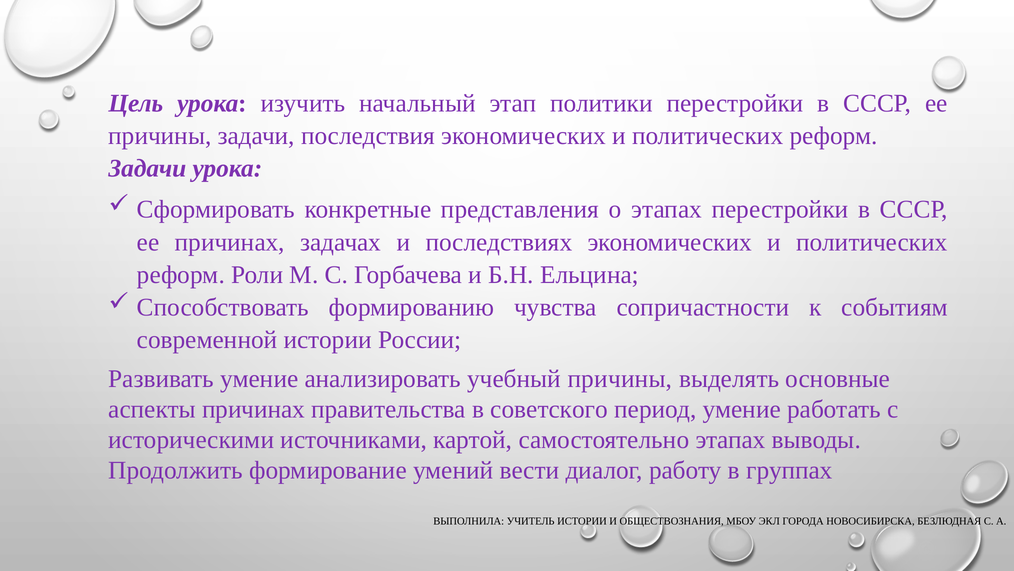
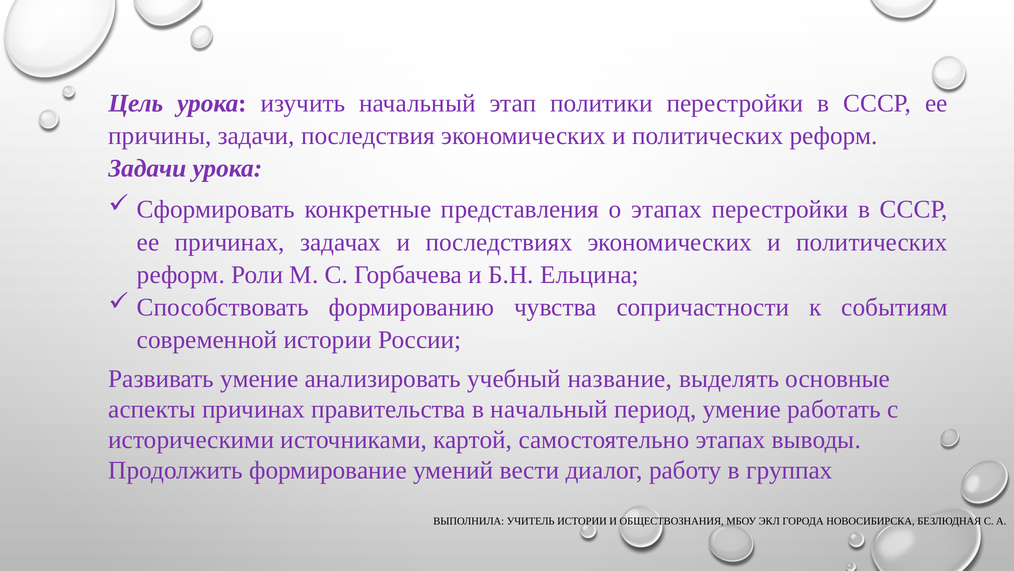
учебный причины: причины -> название (620, 378)
в советского: советского -> начальный (549, 409)
